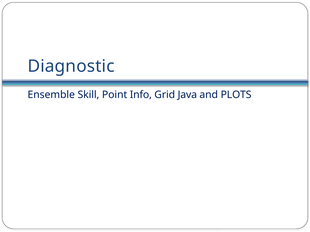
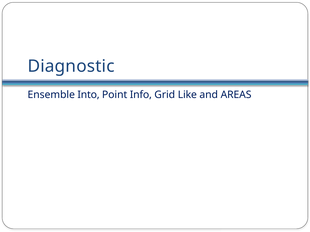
Skill: Skill -> Into (88, 95)
Java: Java -> Like (187, 95)
PLOTS: PLOTS -> AREAS (236, 95)
